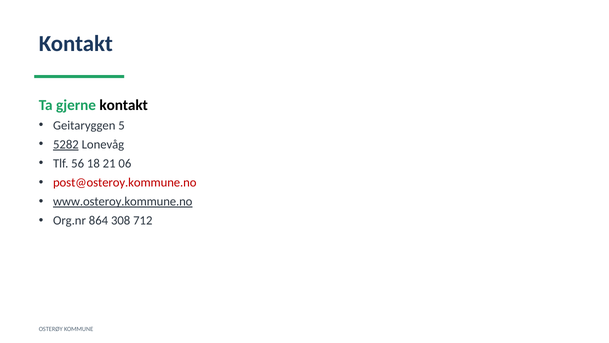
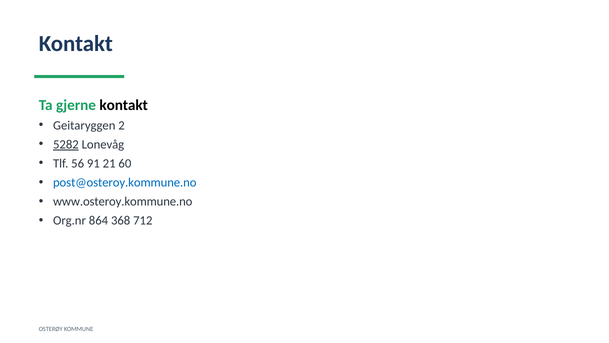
5: 5 -> 2 (122, 125)
18: 18 -> 91 (93, 163)
06: 06 -> 60 (125, 163)
post@osteroy.kommune.no colour: red -> blue (125, 182)
www.osteroy.kommune.no underline: present -> none (123, 201)
308: 308 -> 368 (121, 220)
